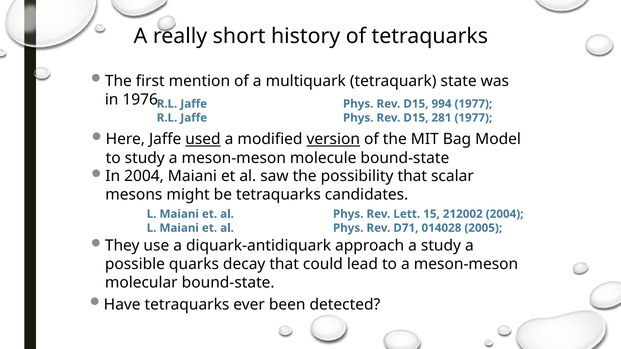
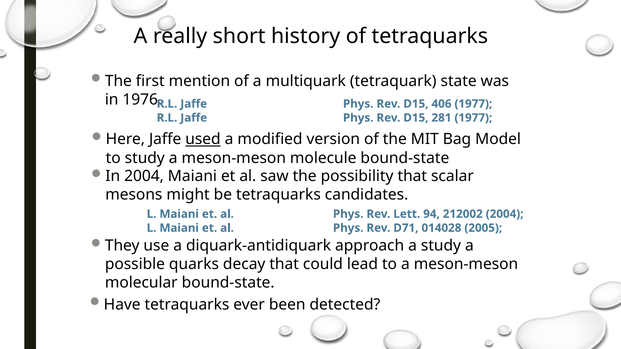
994: 994 -> 406 (441, 104)
version underline: present -> none (333, 139)
15: 15 -> 94 (431, 214)
